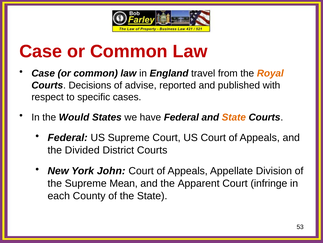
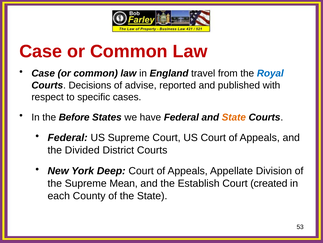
Royal colour: orange -> blue (270, 73)
Would: Would -> Before (74, 117)
John: John -> Deep (111, 171)
Apparent: Apparent -> Establish (199, 183)
infringe: infringe -> created (269, 183)
